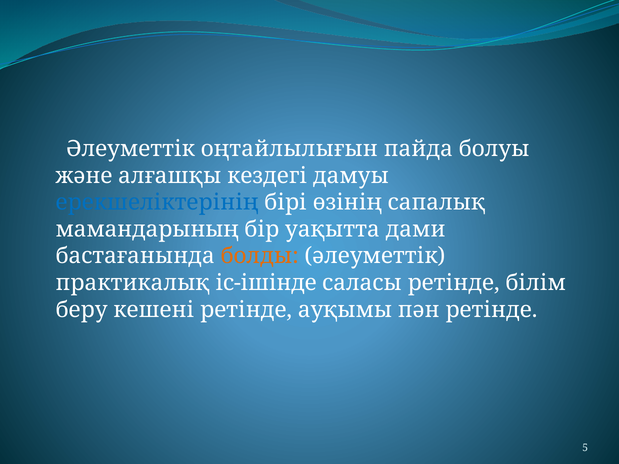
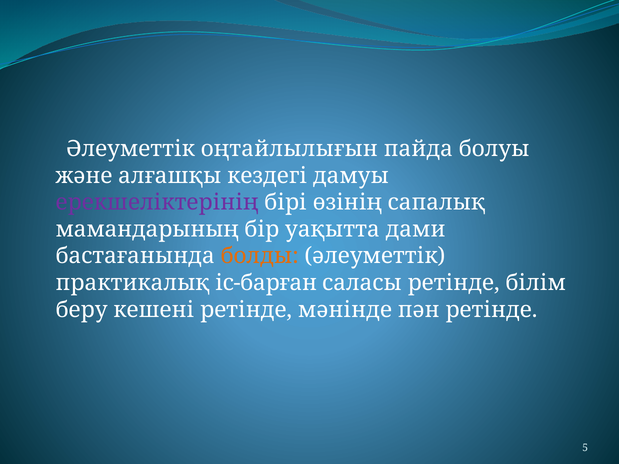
ерекшеліктерінің colour: blue -> purple (157, 203)
іс-ішінде: іс-ішінде -> іс-барған (266, 283)
ауқымы: ауқымы -> мәнінде (345, 310)
